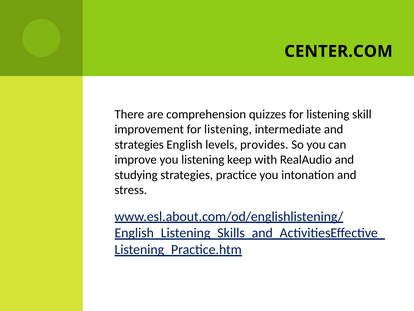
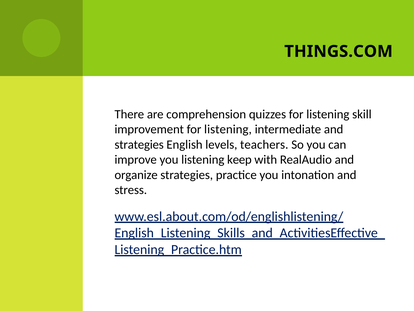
CENTER.COM: CENTER.COM -> THINGS.COM (339, 51)
provides: provides -> teachers (264, 144)
studying: studying -> organize (136, 175)
